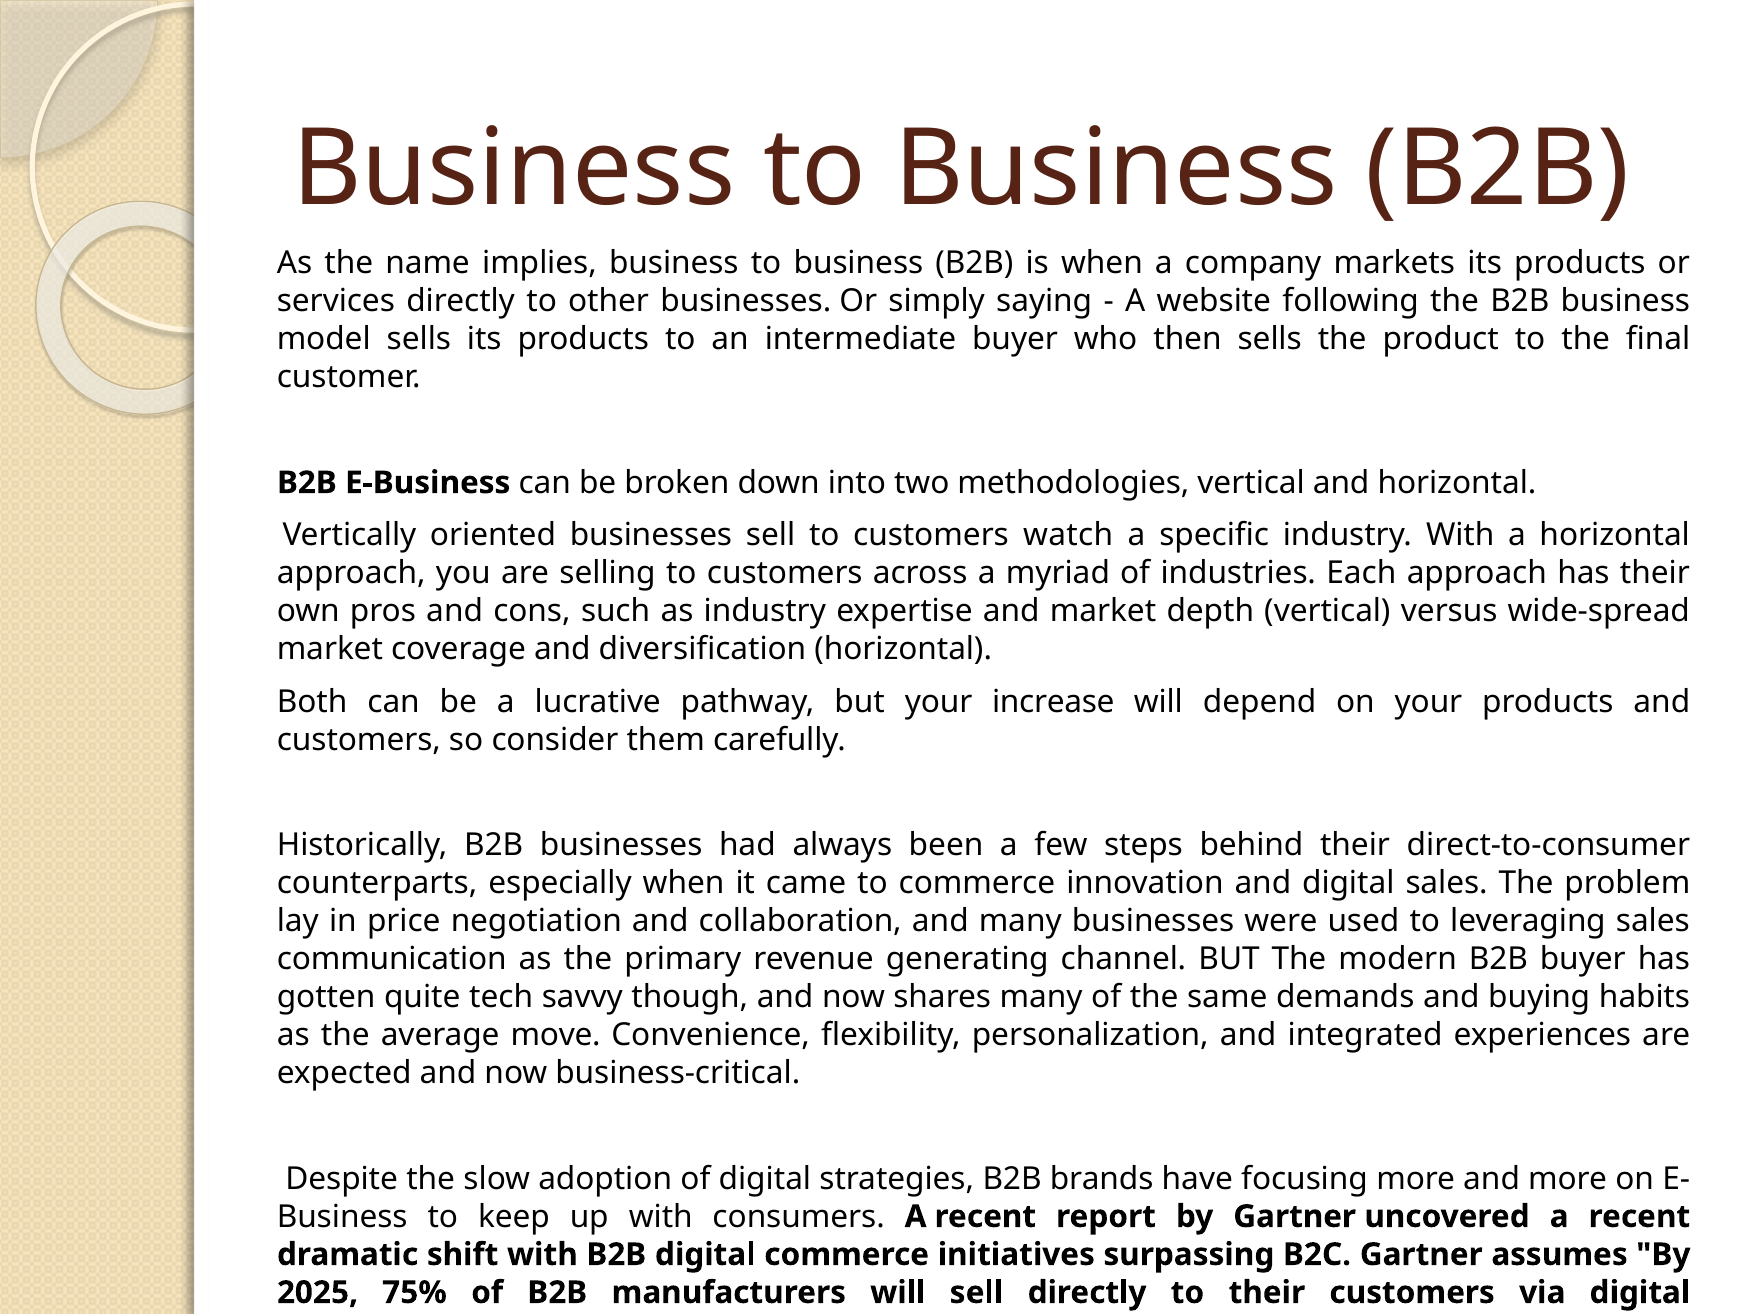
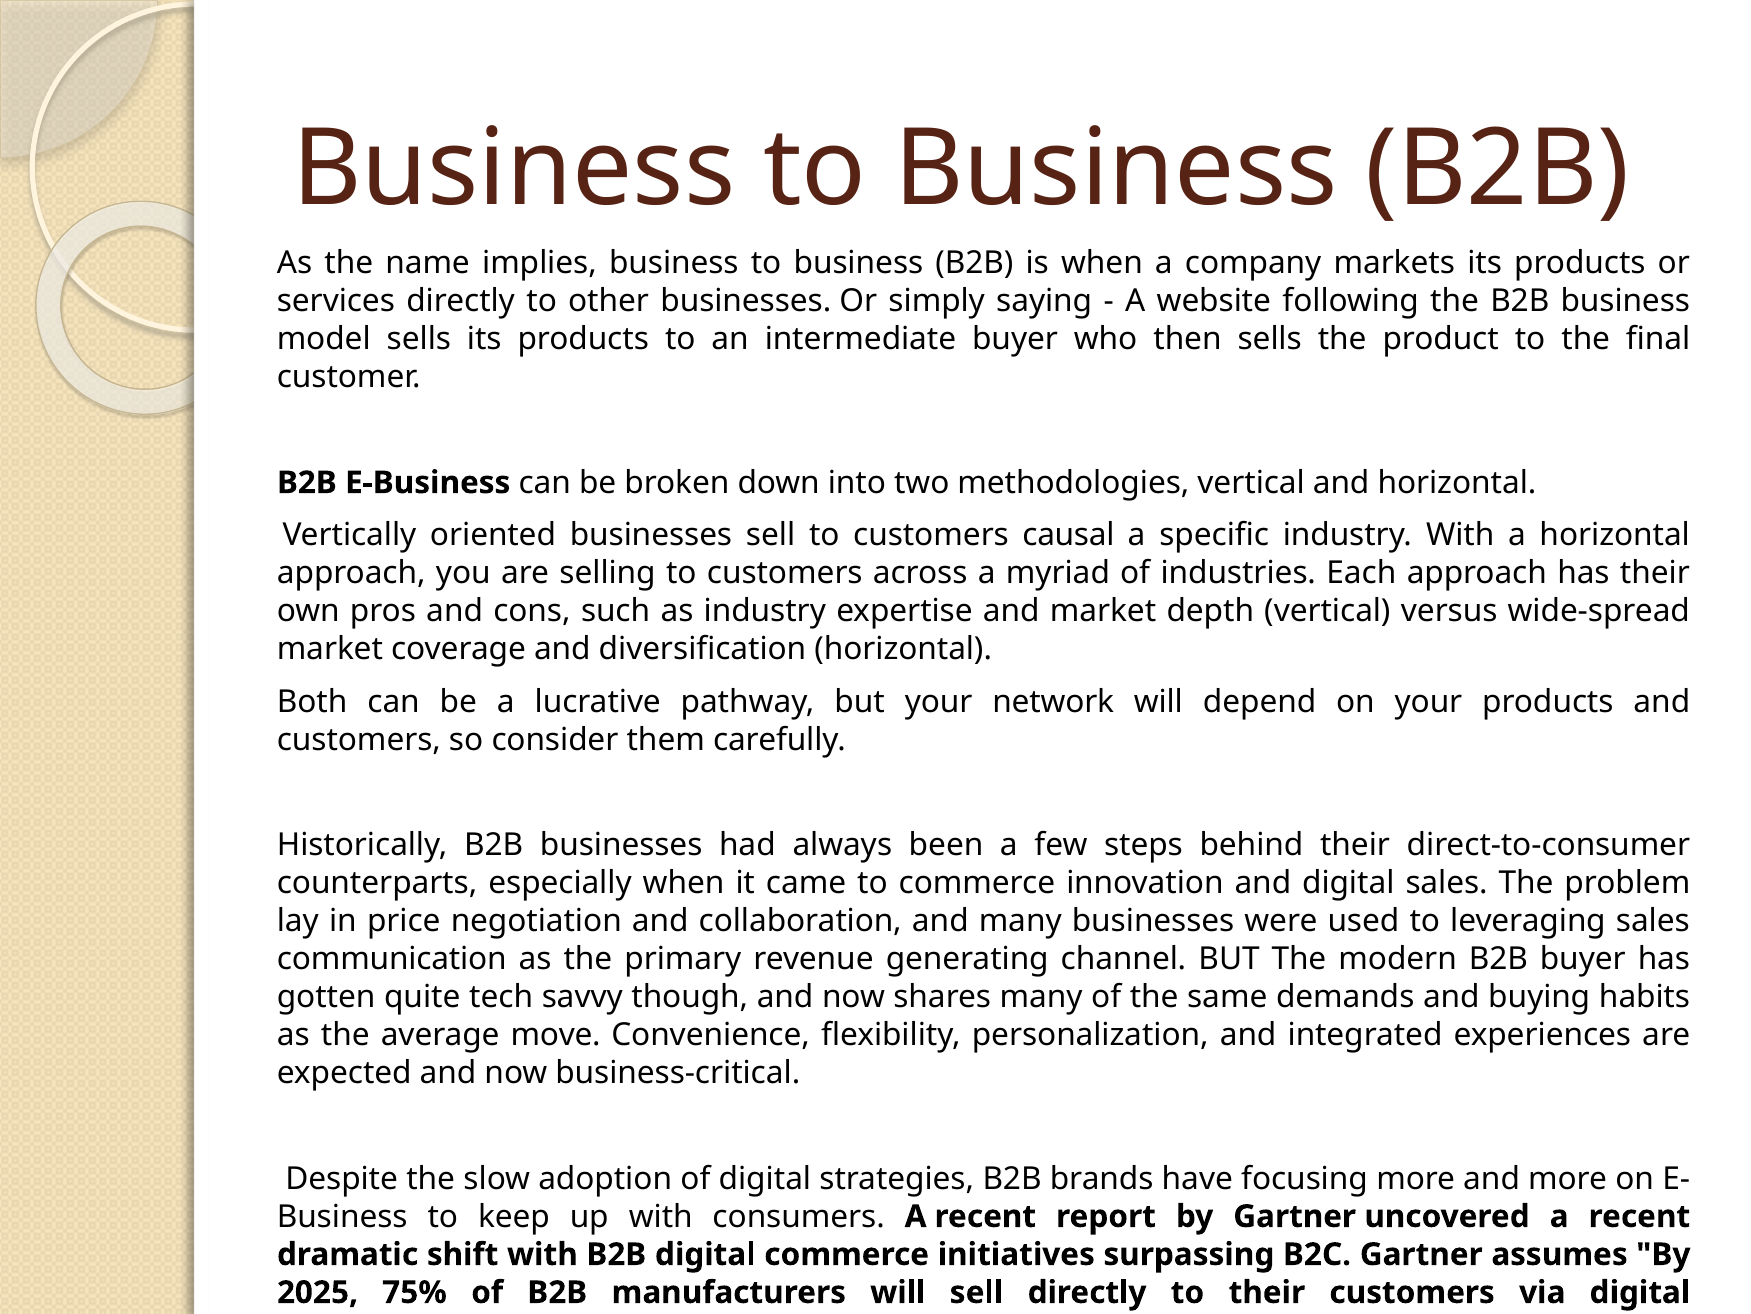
watch: watch -> causal (1068, 535)
increase: increase -> network (1053, 702)
